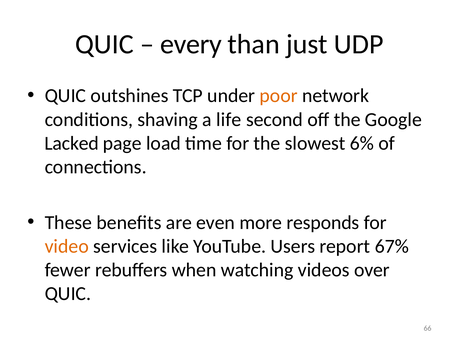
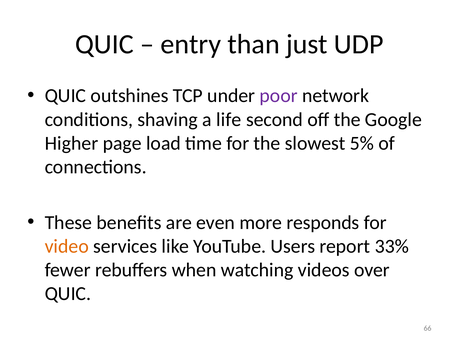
every: every -> entry (191, 44)
poor colour: orange -> purple (279, 96)
Lacked: Lacked -> Higher (72, 143)
6%: 6% -> 5% (362, 143)
67%: 67% -> 33% (392, 246)
